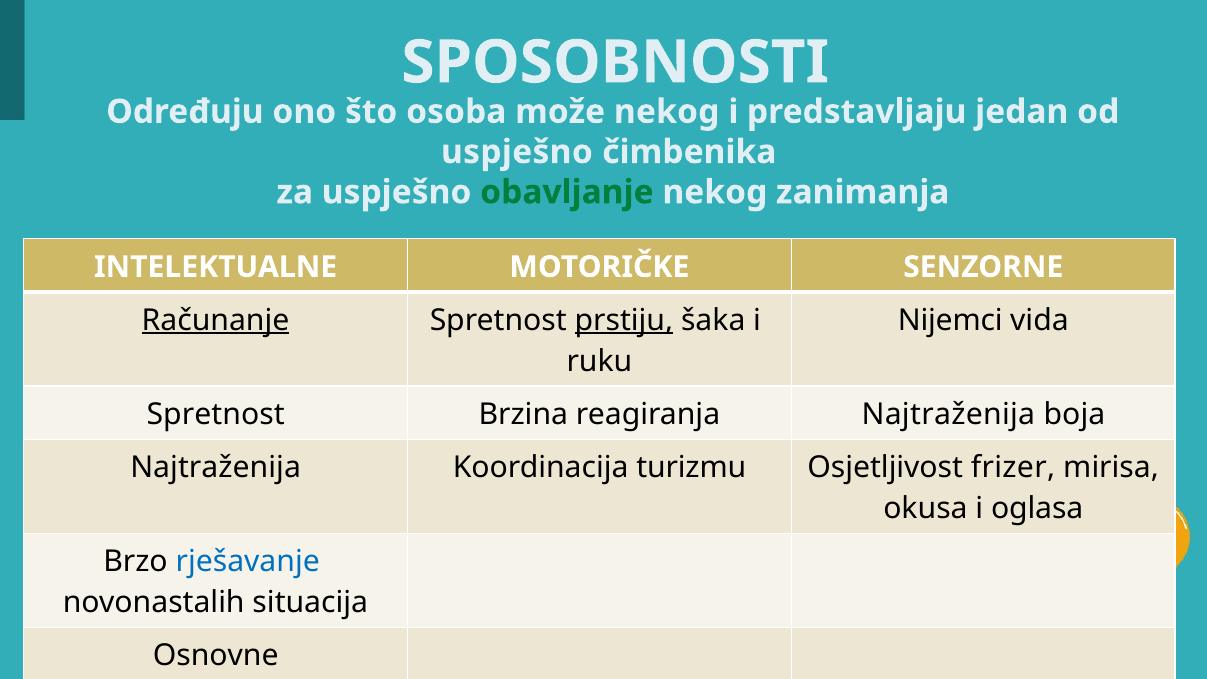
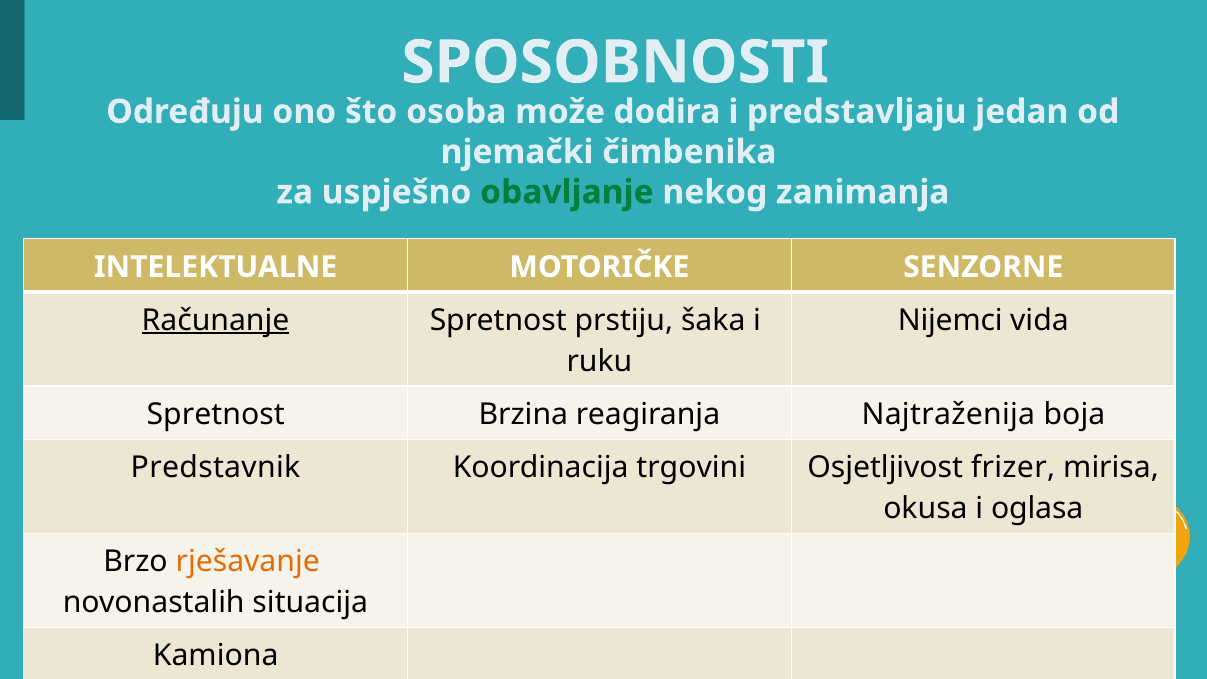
može nekog: nekog -> dodira (667, 112)
uspješno: uspješno -> njemački (517, 152)
prstiju underline: present -> none (624, 320)
Najtraženija: Najtraženija -> Predstavnik (215, 468)
turizmu: turizmu -> trgovini (691, 468)
rješavanje colour: blue -> orange (248, 562)
Osnovne: Osnovne -> Kamiona (216, 656)
